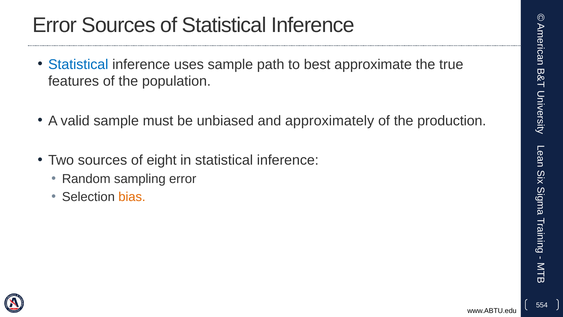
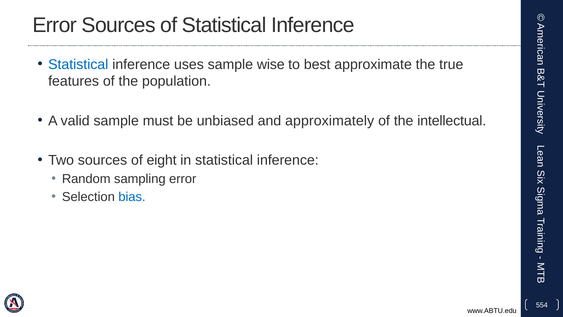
path: path -> wise (271, 64)
production: production -> intellectual (452, 121)
bias colour: orange -> blue (132, 197)
